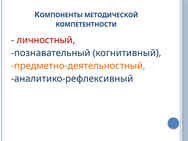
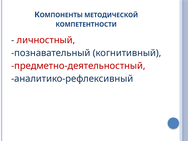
предметно-деятельностный colour: orange -> red (78, 66)
